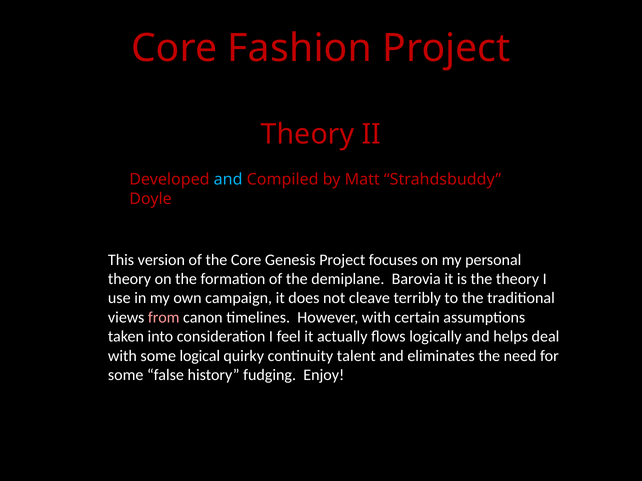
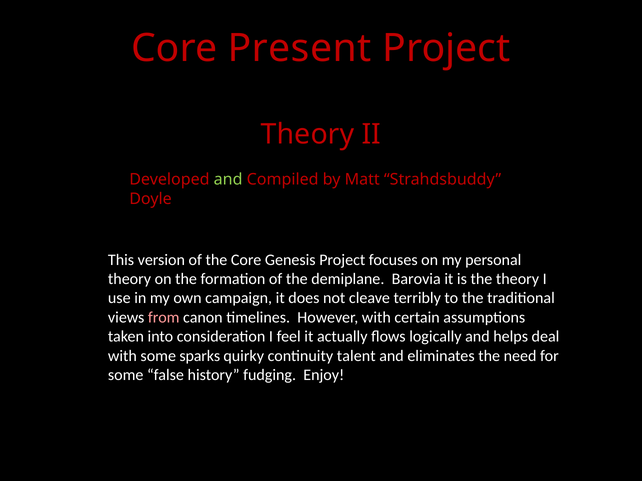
Fashion: Fashion -> Present (300, 48)
and colour: light blue -> light green (228, 180)
logical: logical -> sparks (200, 356)
